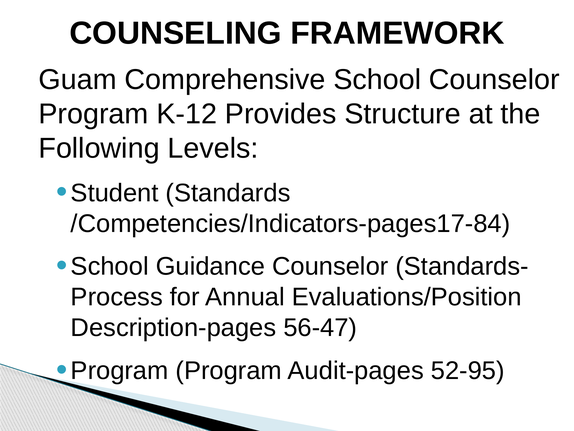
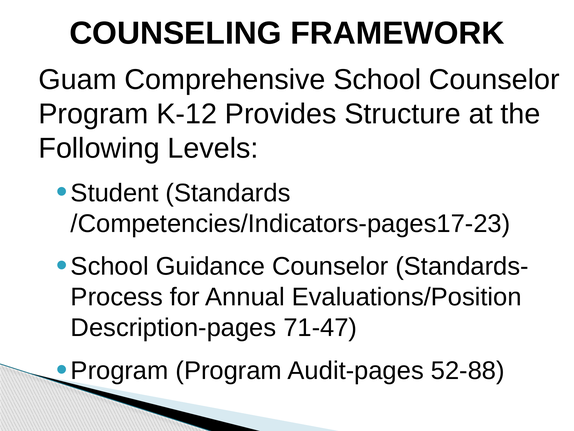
/Competencies/Indicators-pages17-84: /Competencies/Indicators-pages17-84 -> /Competencies/Indicators-pages17-23 (290, 223)
56-47: 56-47 -> 71-47 (320, 328)
52-95: 52-95 -> 52-88 (468, 370)
